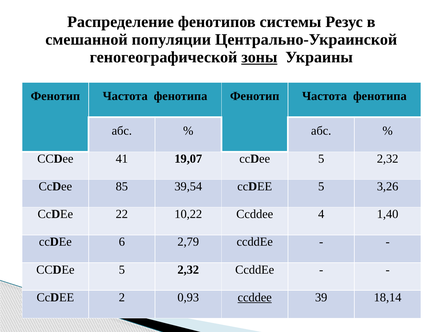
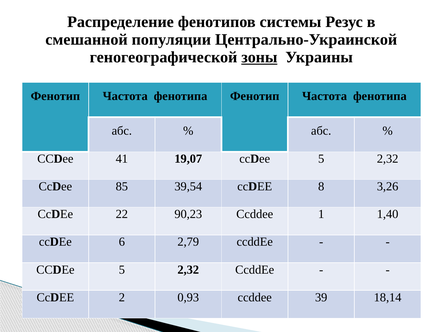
39,54 ccDEE 5: 5 -> 8 (321, 187)
10,22: 10,22 -> 90,23 (188, 214)
4: 4 -> 1 (321, 214)
сcddee underline: present -> none (255, 298)
